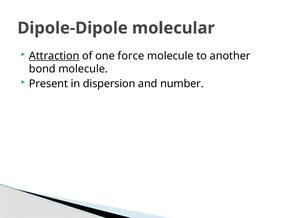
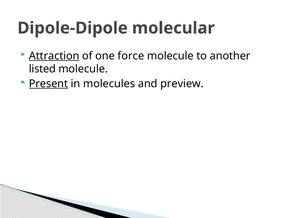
bond: bond -> listed (42, 69)
Present underline: none -> present (48, 83)
dispersion: dispersion -> molecules (109, 83)
number: number -> preview (182, 83)
